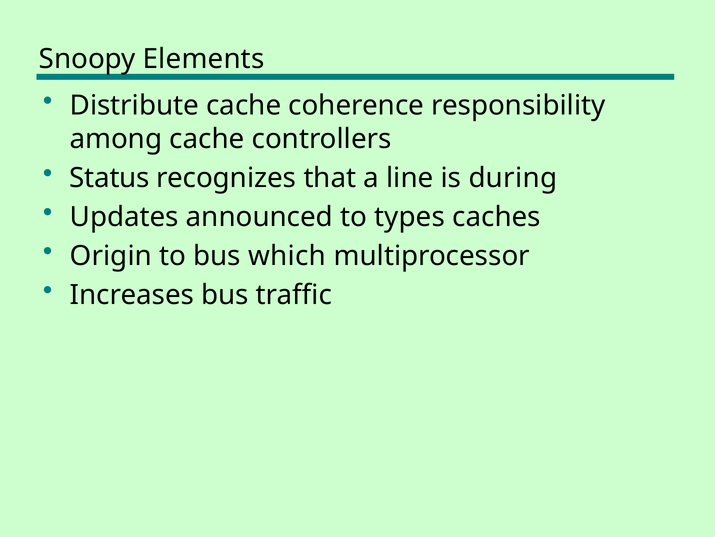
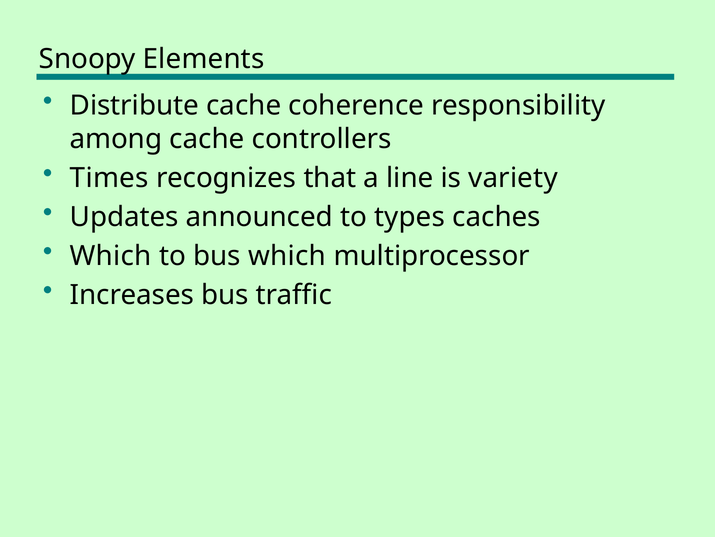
Status: Status -> Times (109, 178)
during: during -> variety (513, 178)
Origin: Origin -> Which (111, 256)
